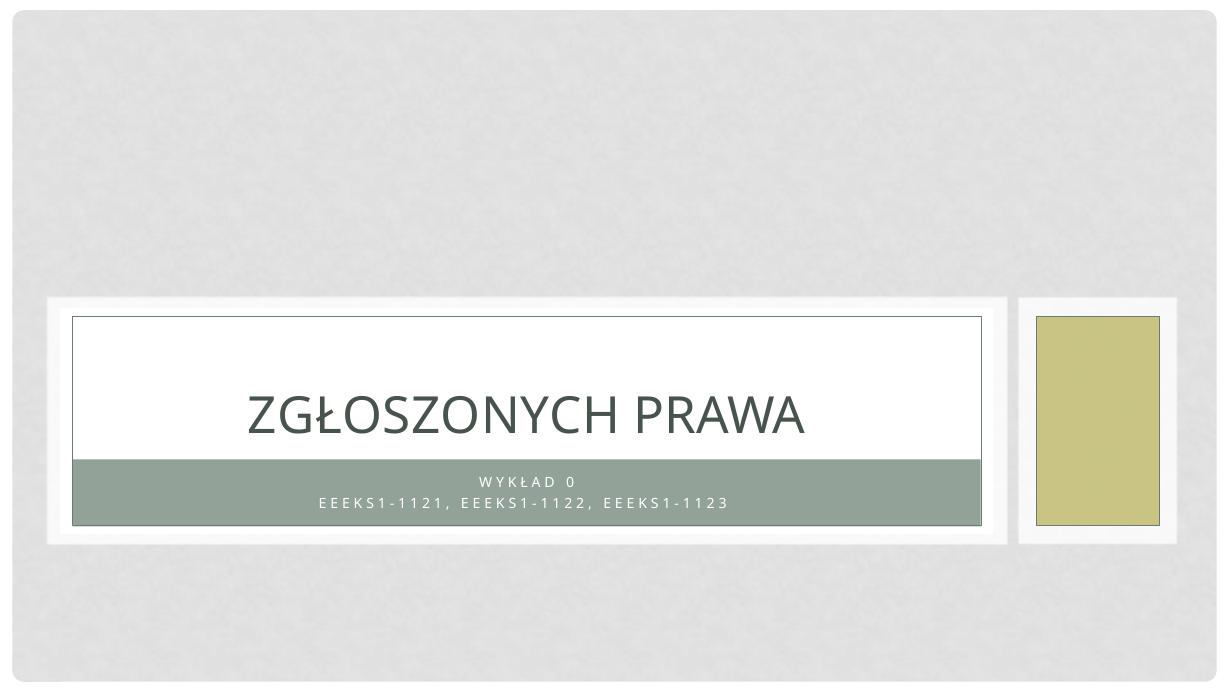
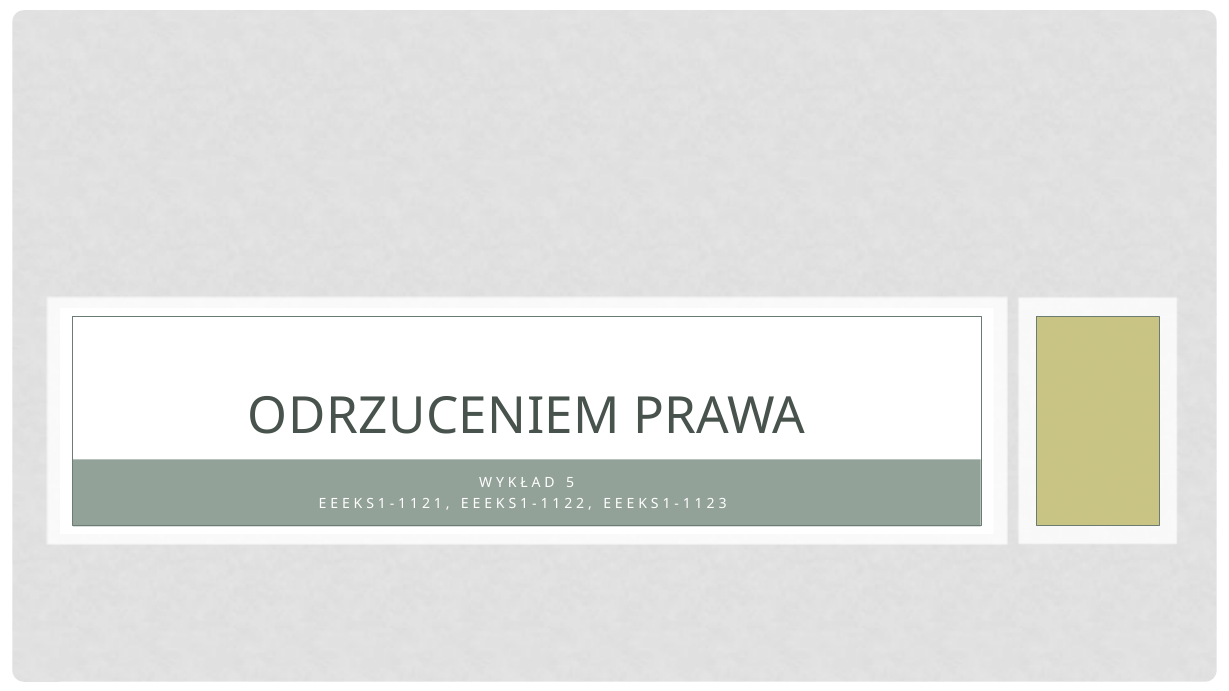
ZGŁOSZONYCH: ZGŁOSZONYCH -> ODRZUCENIEM (434, 416)
0: 0 -> 5 (570, 483)
